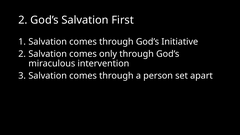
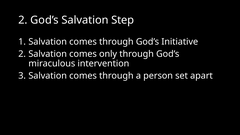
First: First -> Step (123, 20)
